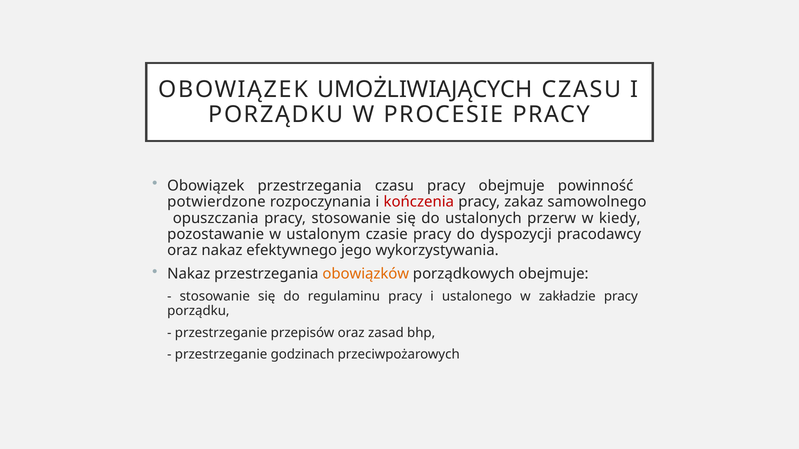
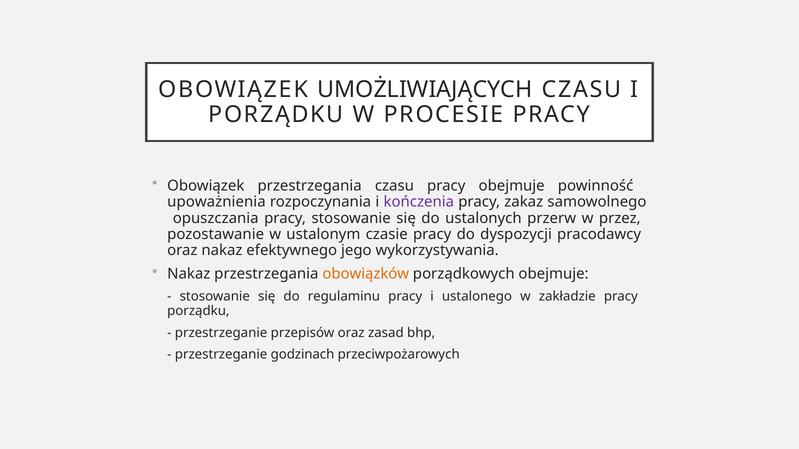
potwierdzone: potwierdzone -> upoważnienia (216, 202)
kończenia colour: red -> purple (419, 202)
kiedy: kiedy -> przez (620, 218)
